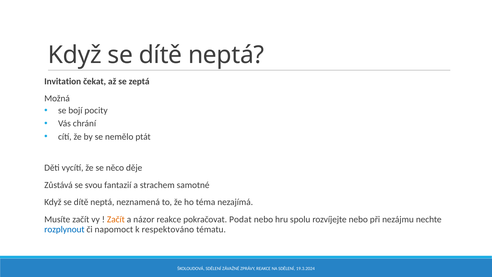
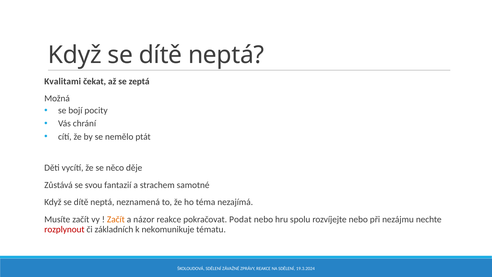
Invitation: Invitation -> Kvalitami (63, 81)
rozplynout colour: blue -> red (64, 229)
napomoct: napomoct -> základních (114, 229)
respektováno: respektováno -> nekomunikuje (168, 229)
